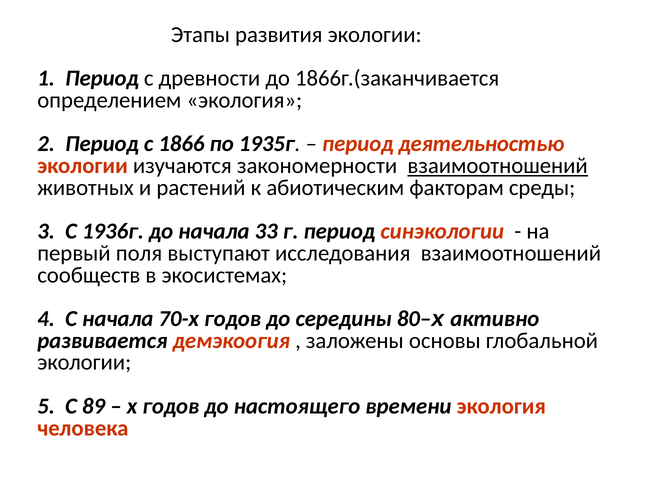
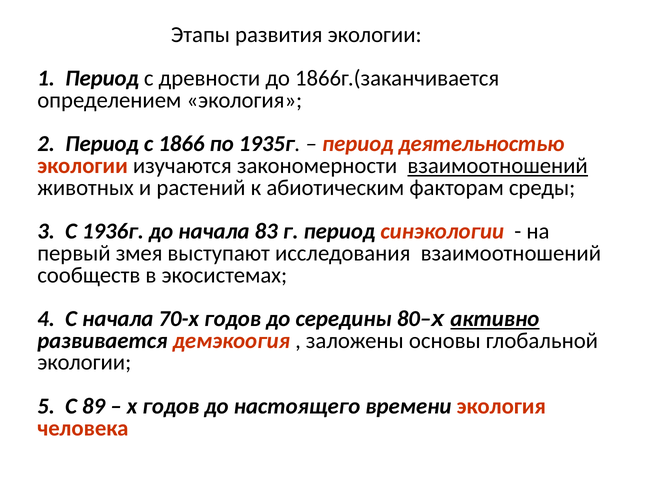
33: 33 -> 83 (266, 231)
поля: поля -> змея (139, 253)
активно underline: none -> present (495, 319)
